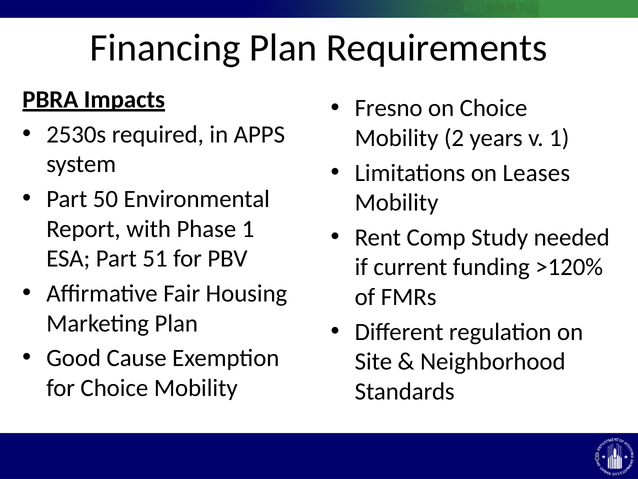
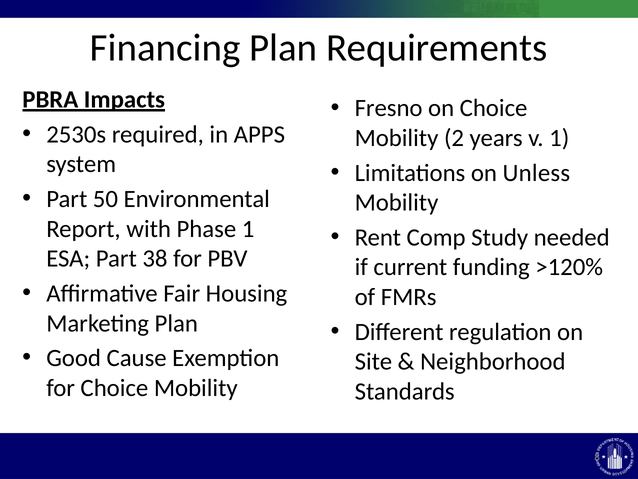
Leases: Leases -> Unless (536, 173)
51: 51 -> 38 (155, 258)
